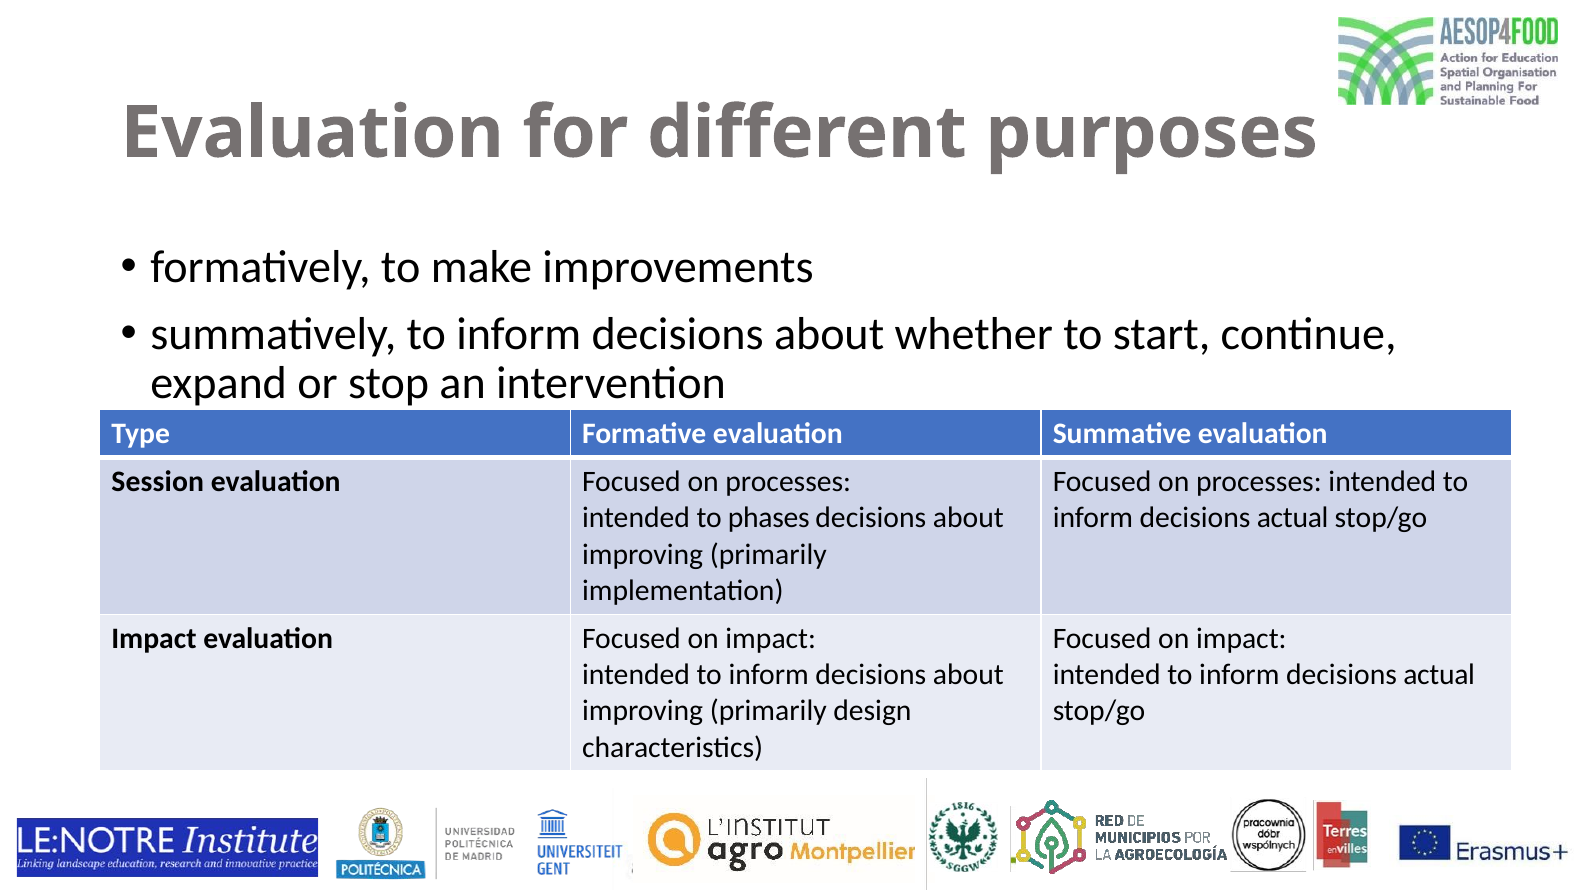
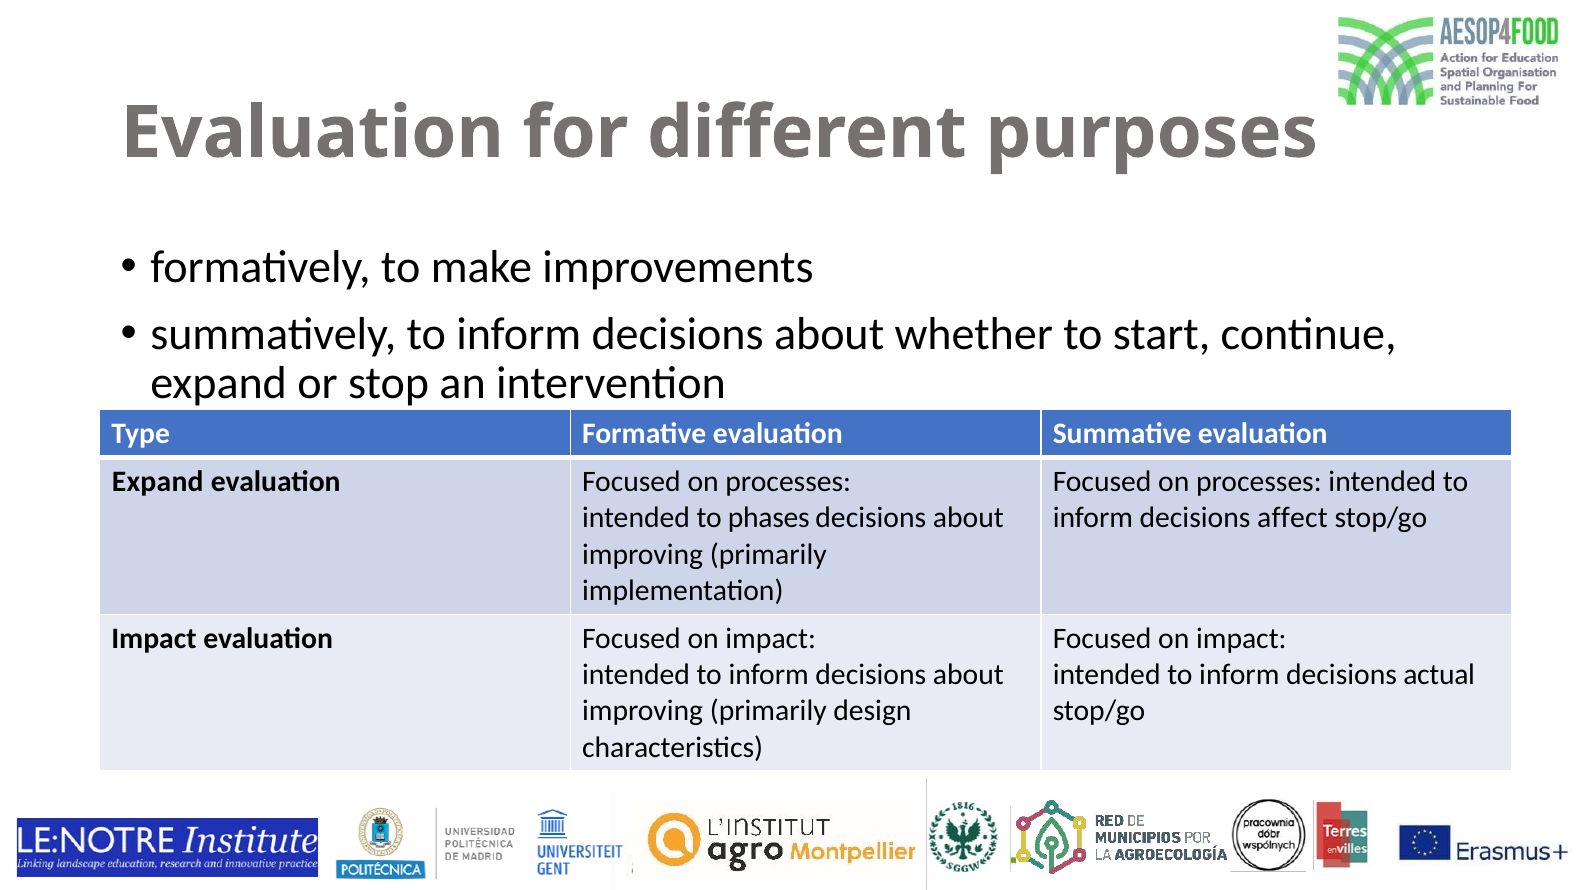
Session: Session -> Expand (158, 482)
actual: actual -> affect (1292, 518)
